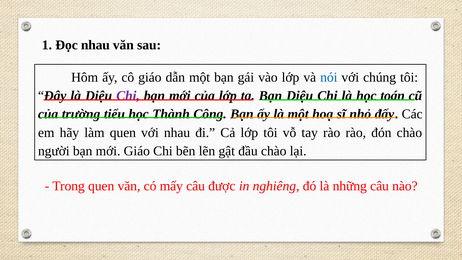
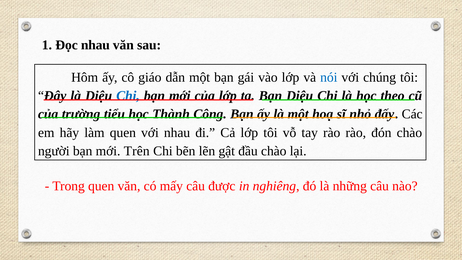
Chi colour: purple -> blue (128, 96)
toán: toán -> theo (393, 96)
mới Giáo: Giáo -> Trên (137, 151)
